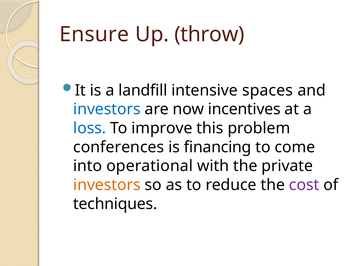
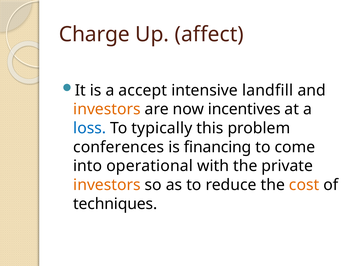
Ensure: Ensure -> Charge (94, 34)
throw: throw -> affect (209, 34)
landfill: landfill -> accept (143, 90)
spaces: spaces -> landfill (268, 90)
investors colour: blue -> orange (107, 109)
improve: improve -> typically (162, 128)
cost colour: purple -> orange (304, 185)
